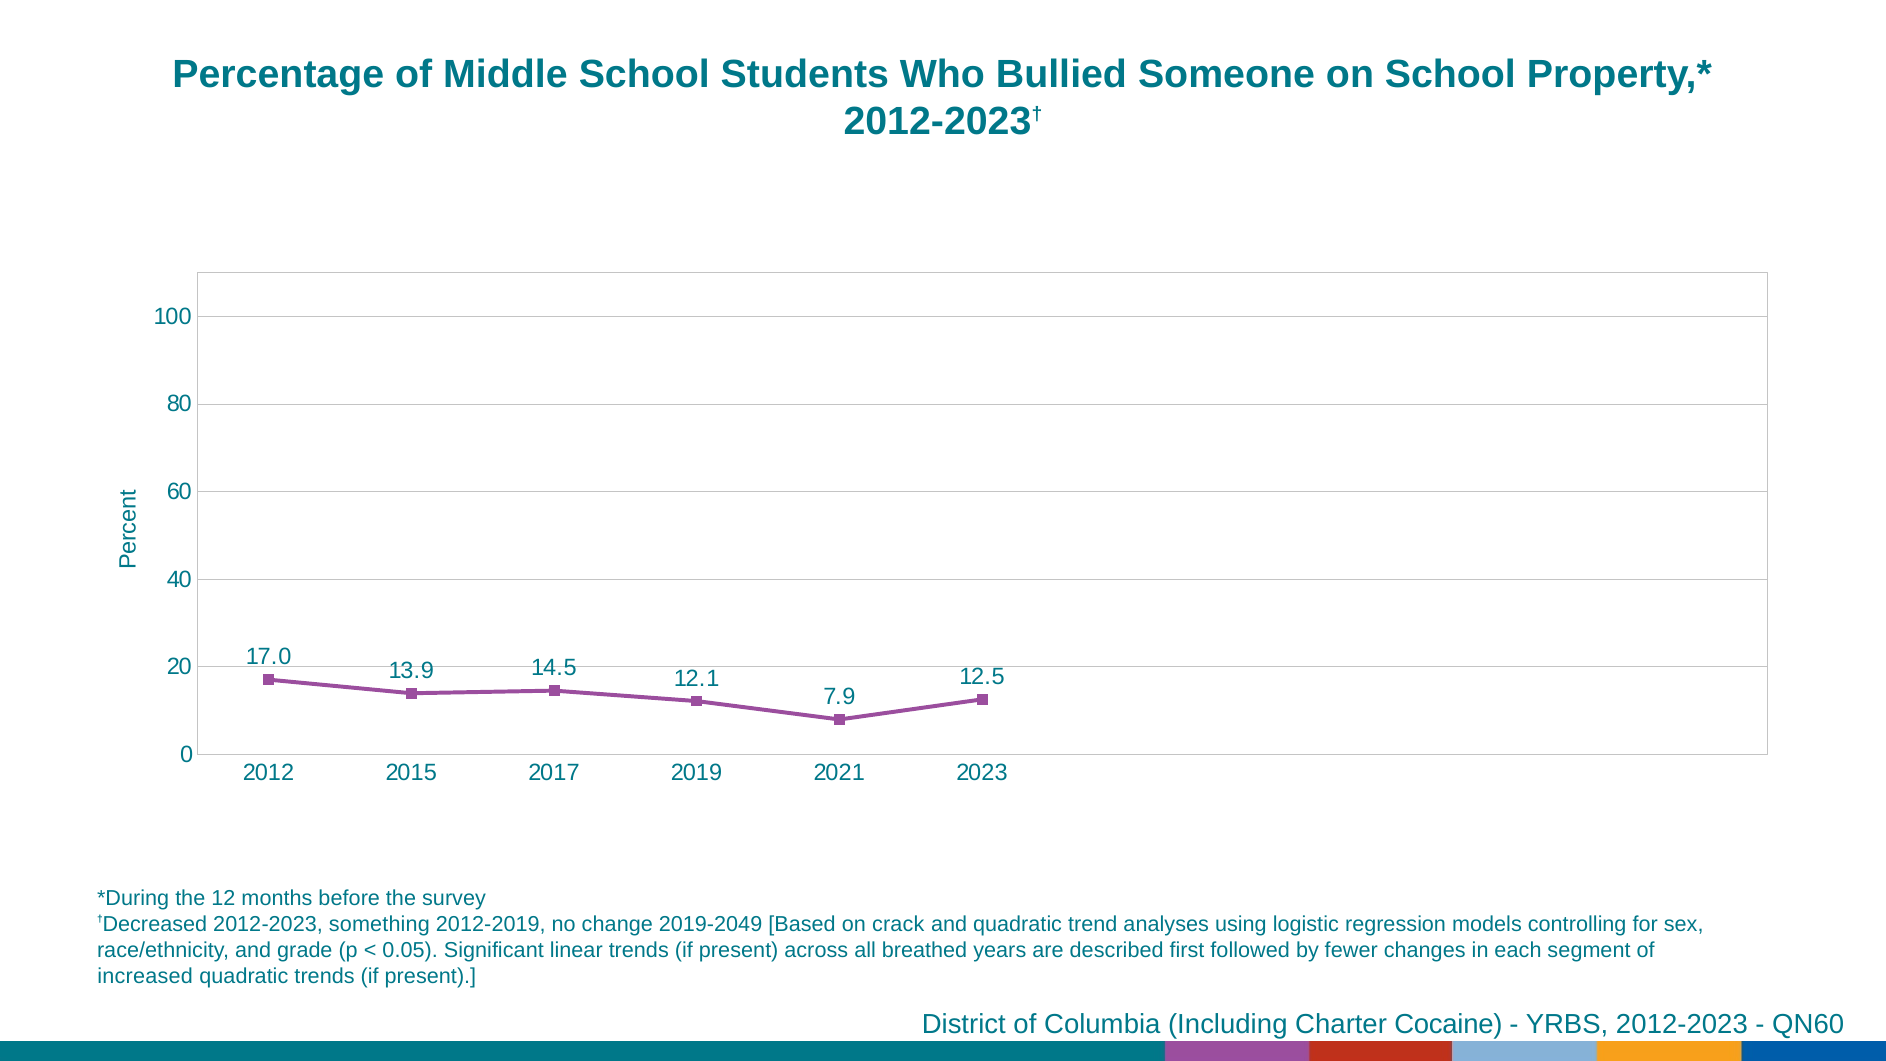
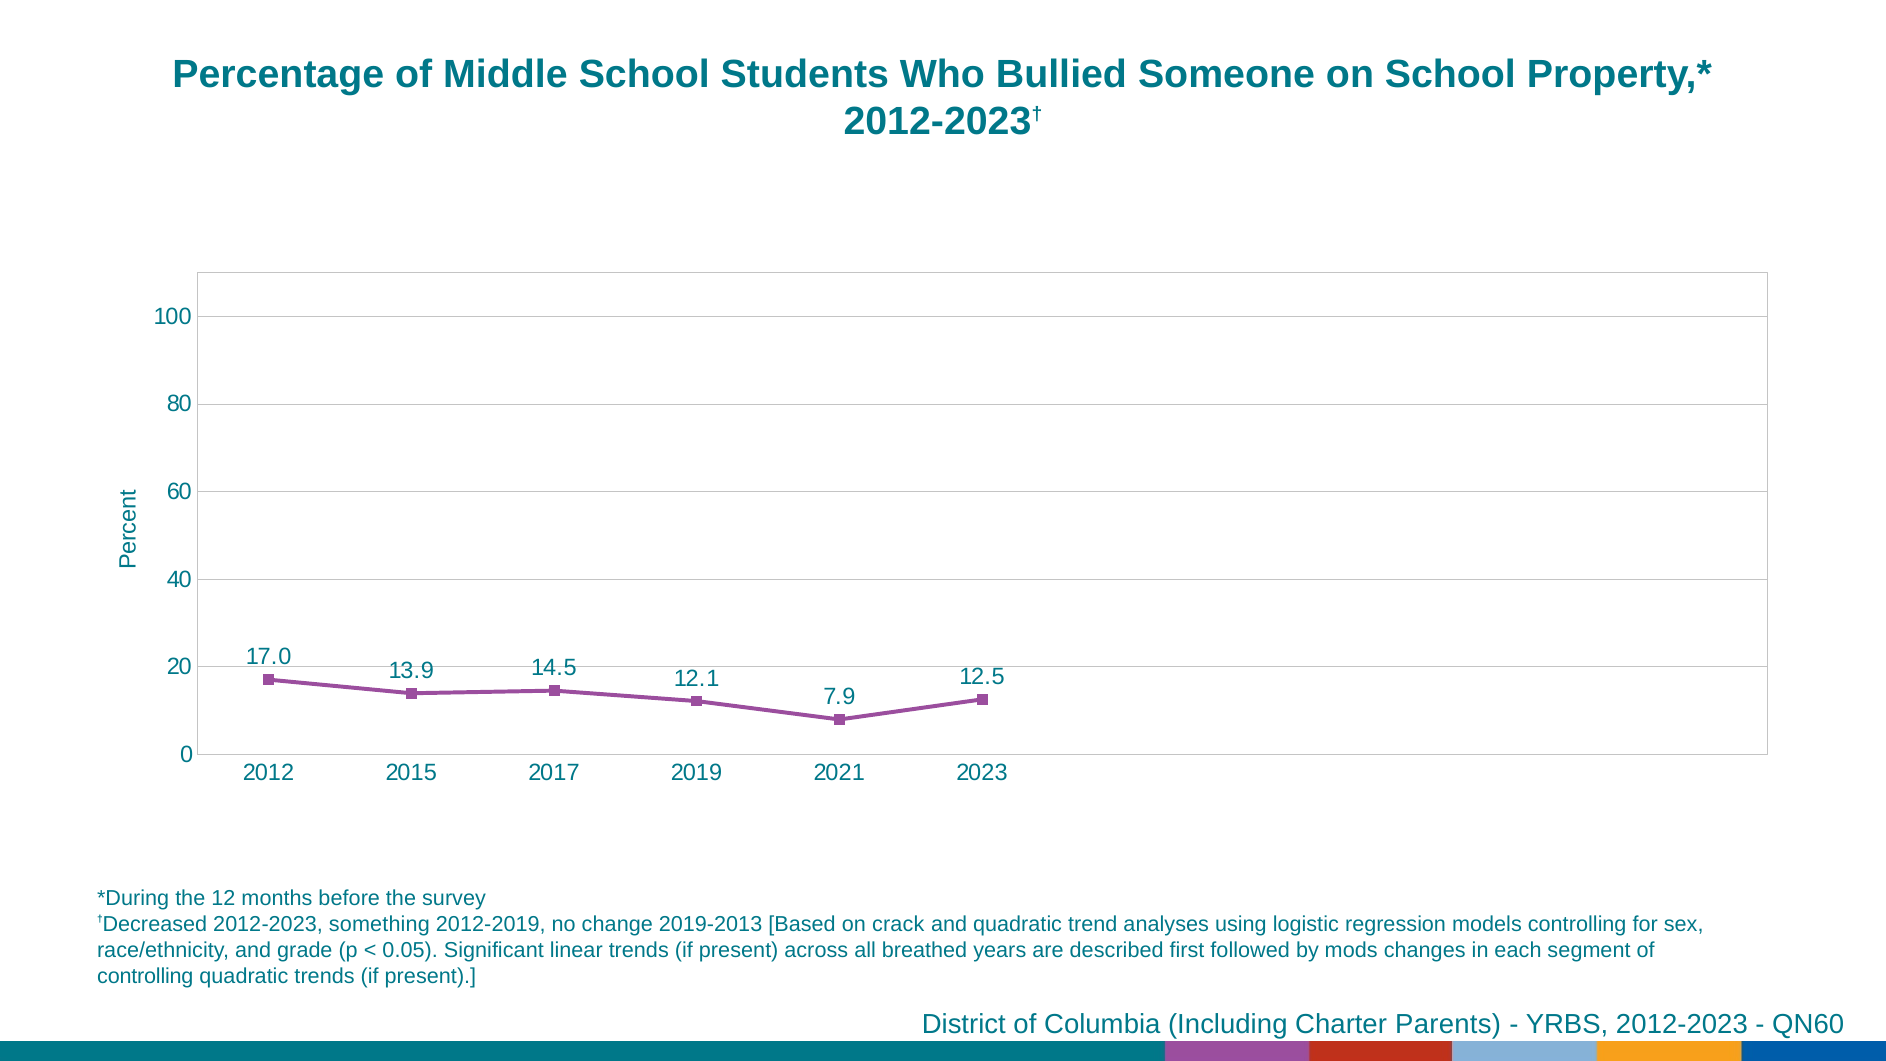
2019-2049: 2019-2049 -> 2019-2013 (711, 924)
fewer: fewer -> mods (1351, 950)
increased: increased -> controlling (145, 976)
Cocaine: Cocaine -> Parents (1448, 1024)
